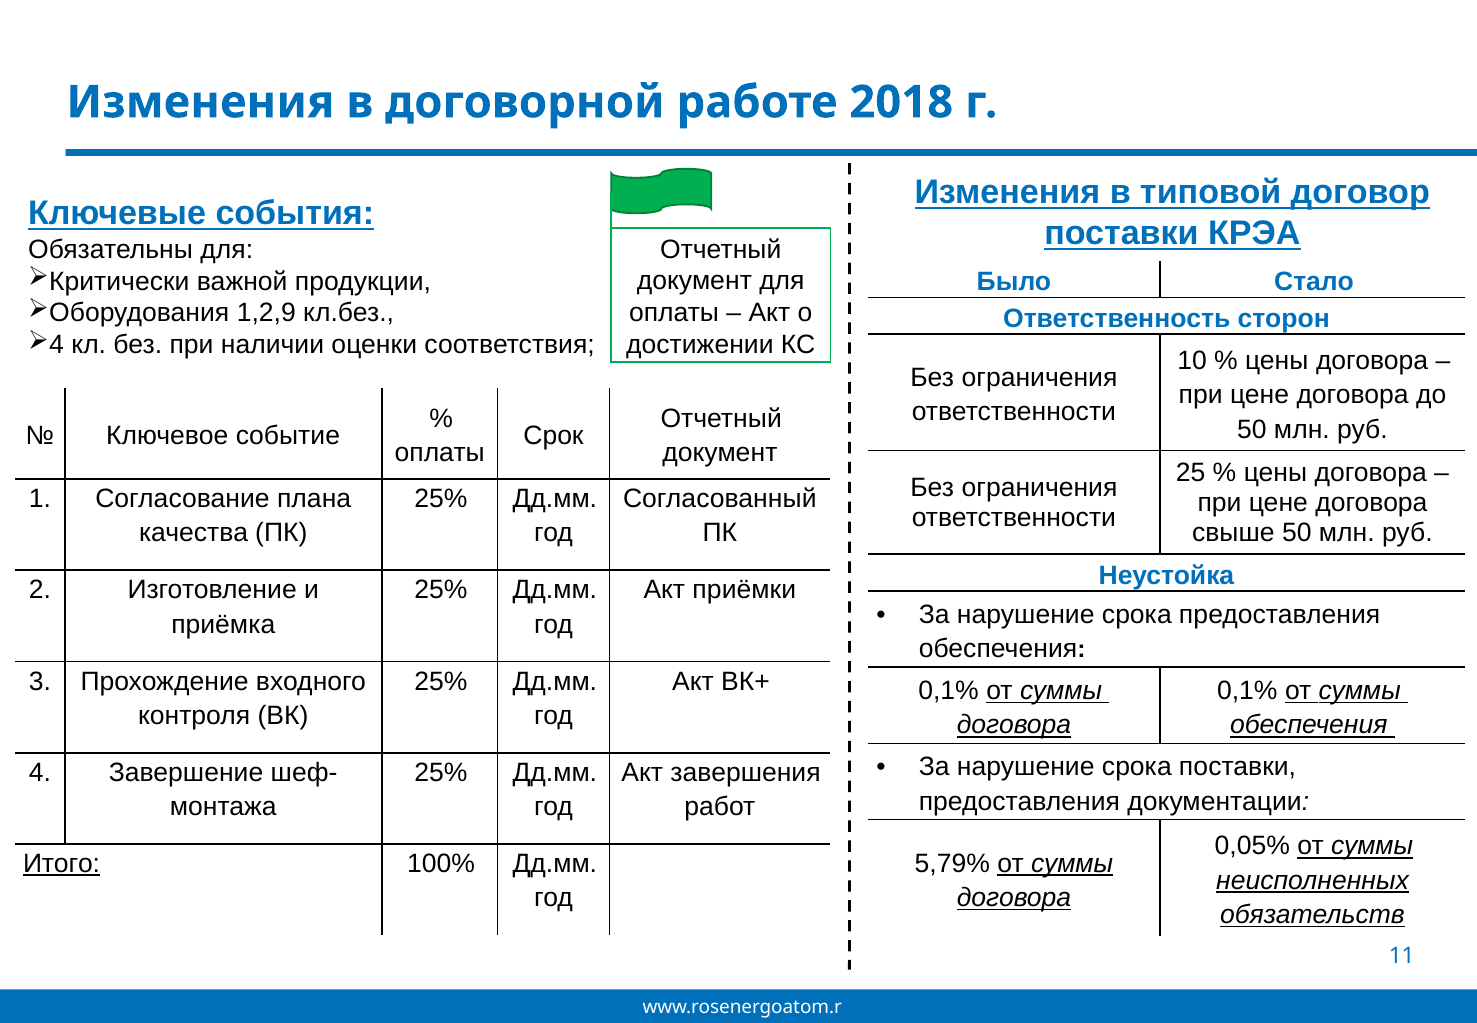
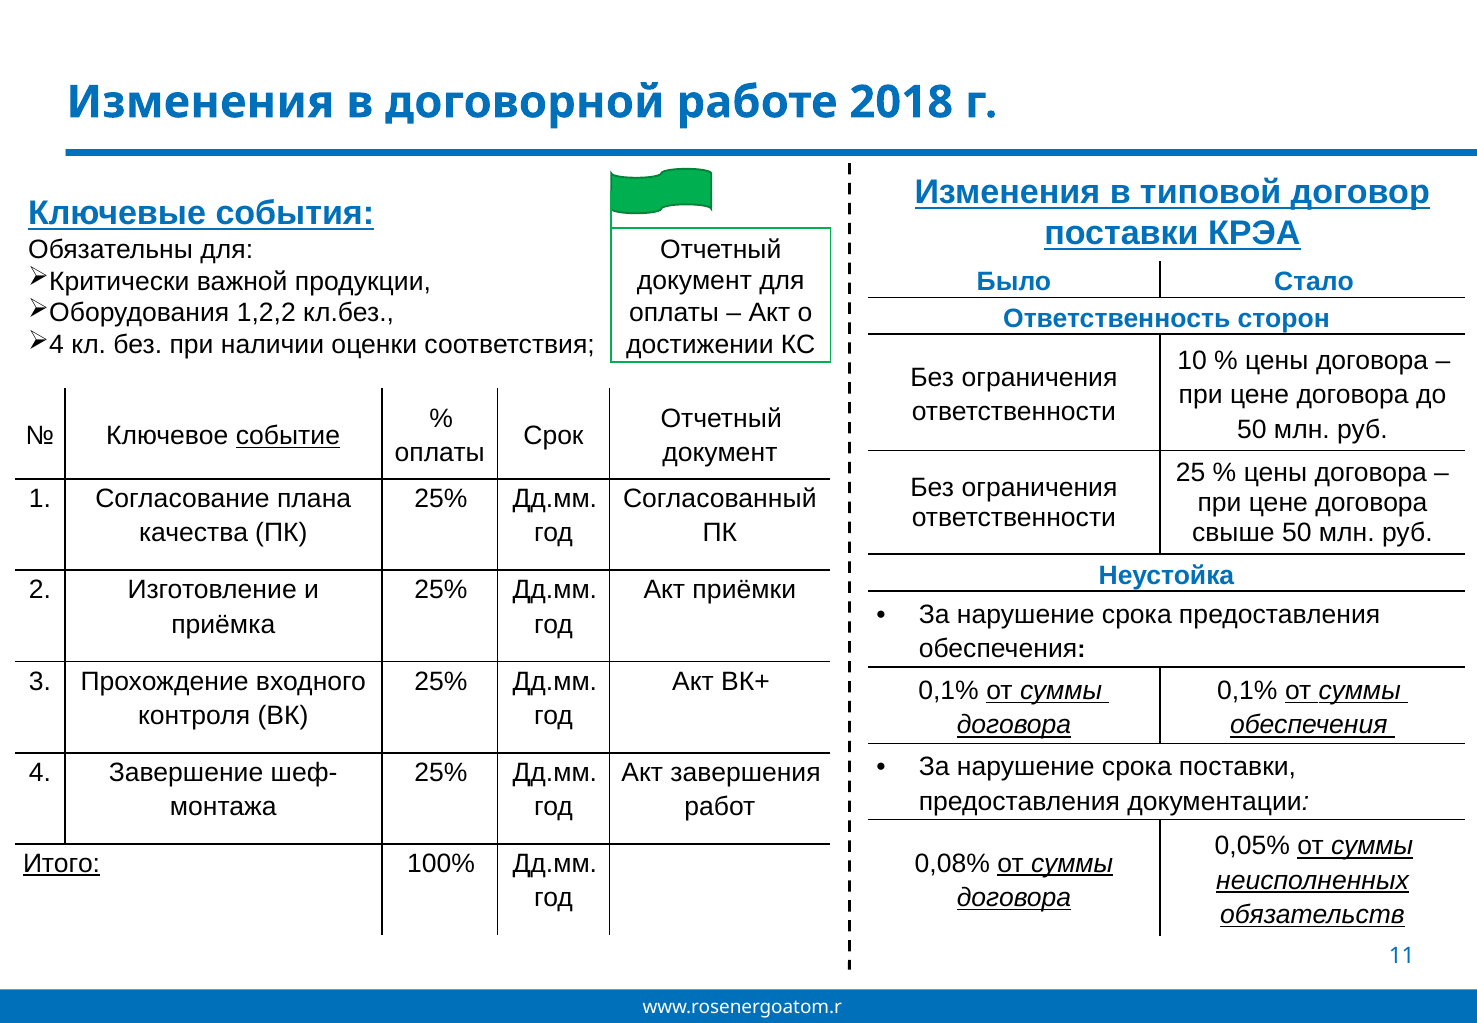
1,2,9: 1,2,9 -> 1,2,2 (266, 313)
событие underline: none -> present (288, 436)
5,79%: 5,79% -> 0,08% (952, 863)
